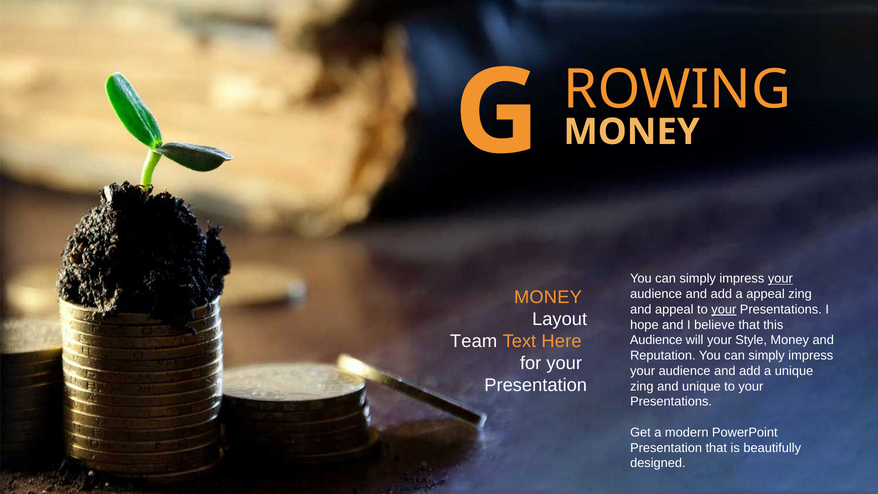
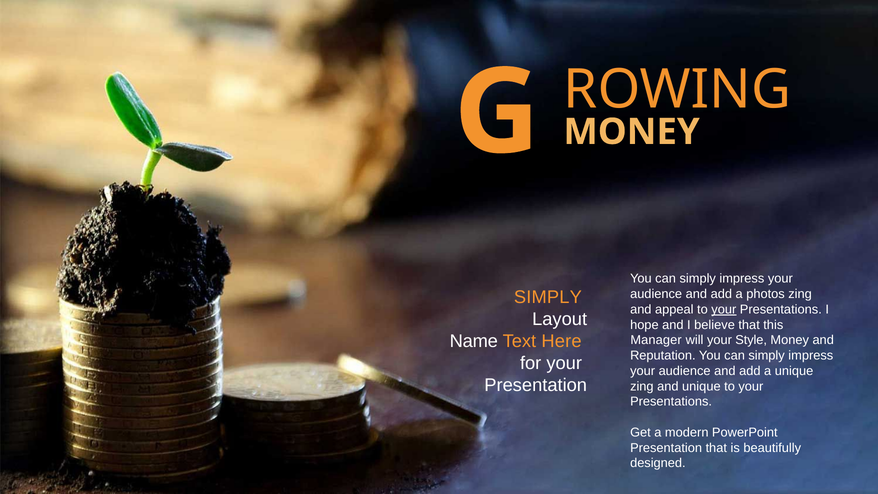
your underline: present -> none (780, 279)
a appeal: appeal -> photos (766, 294)
MONEY: MONEY -> SIMPLY (548, 297)
Team: Team -> Name (474, 341)
Audience: Audience -> Manager (656, 340)
